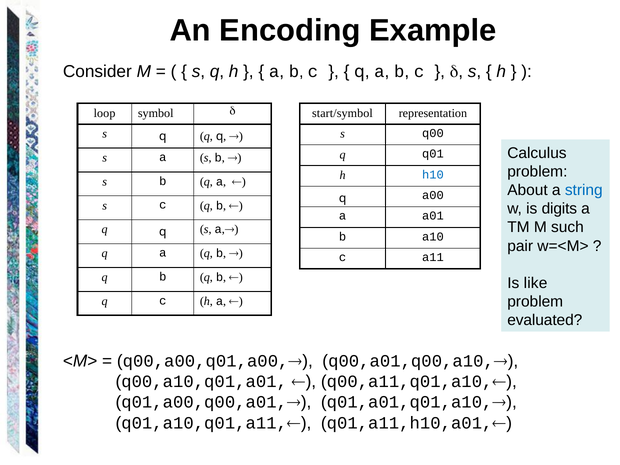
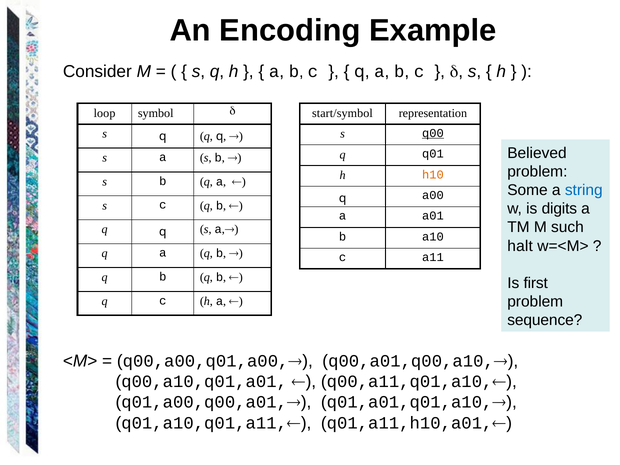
q00 underline: none -> present (433, 133)
Calculus: Calculus -> Believed (537, 153)
h10 colour: blue -> orange (433, 175)
About: About -> Some (527, 190)
pair: pair -> halt (520, 246)
like: like -> first (536, 283)
evaluated: evaluated -> sequence (545, 320)
